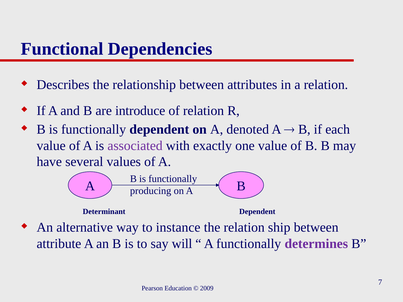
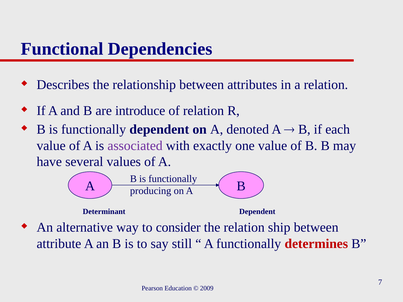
instance: instance -> consider (178, 228)
will: will -> still (182, 244)
determines colour: purple -> red (316, 244)
